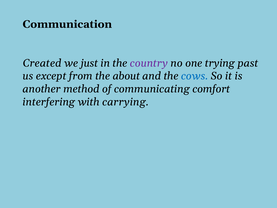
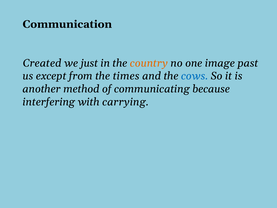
country colour: purple -> orange (149, 63)
trying: trying -> image (220, 63)
about: about -> times (126, 76)
comfort: comfort -> because (211, 89)
